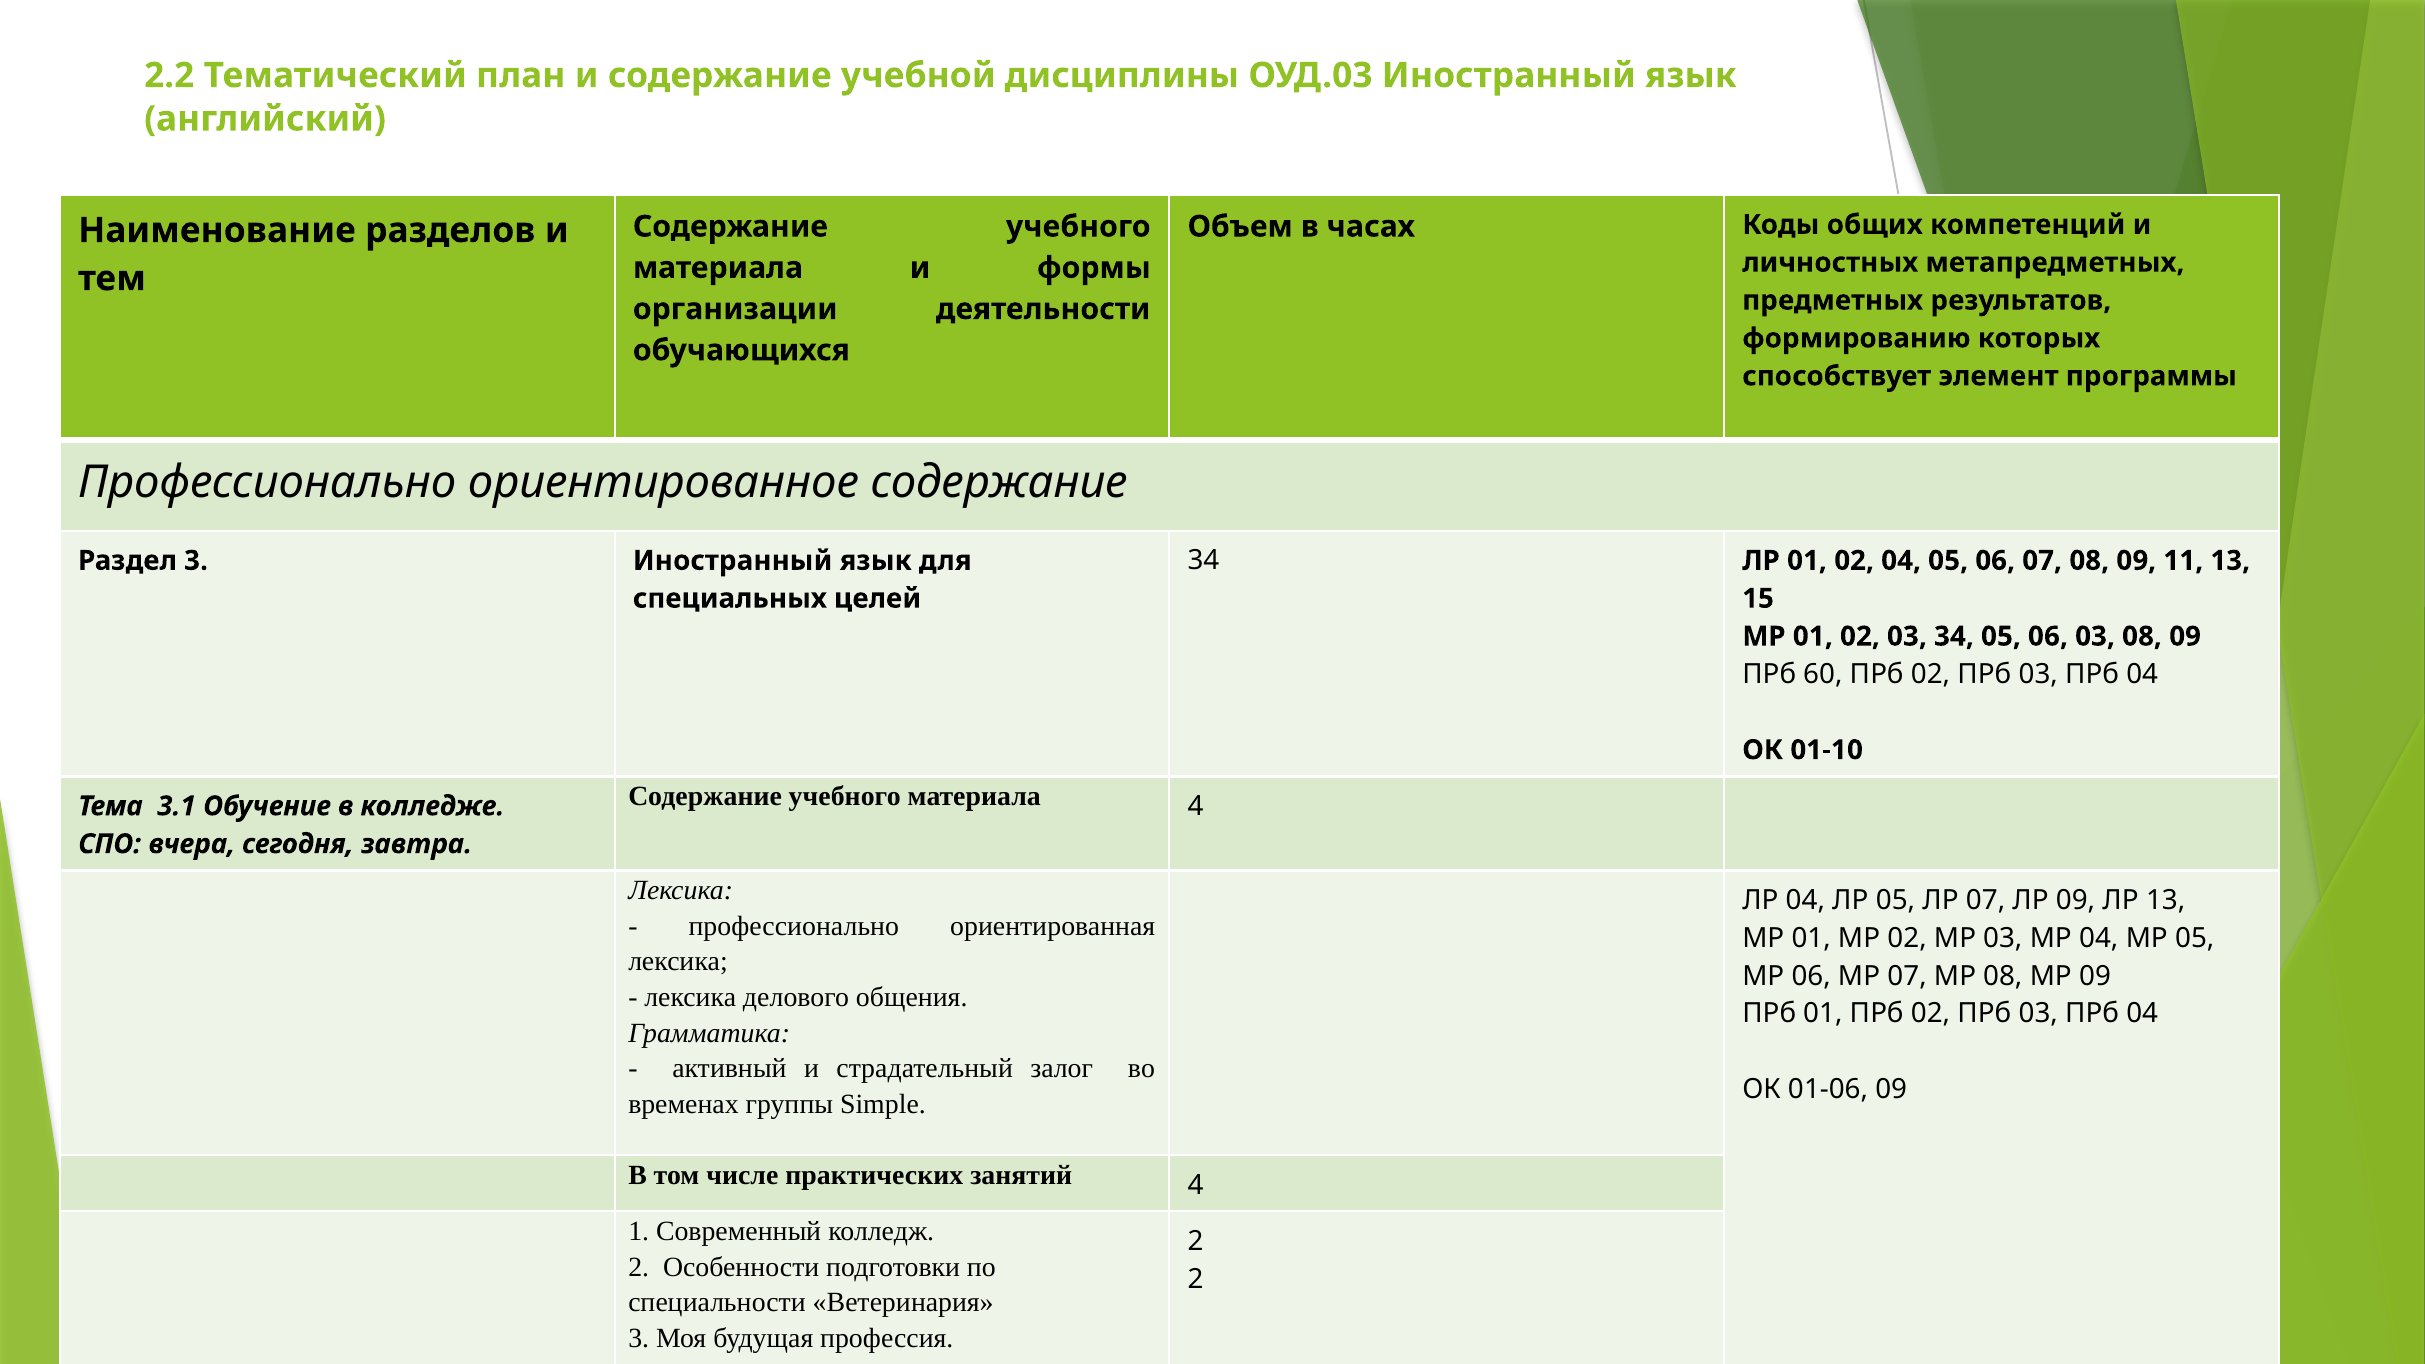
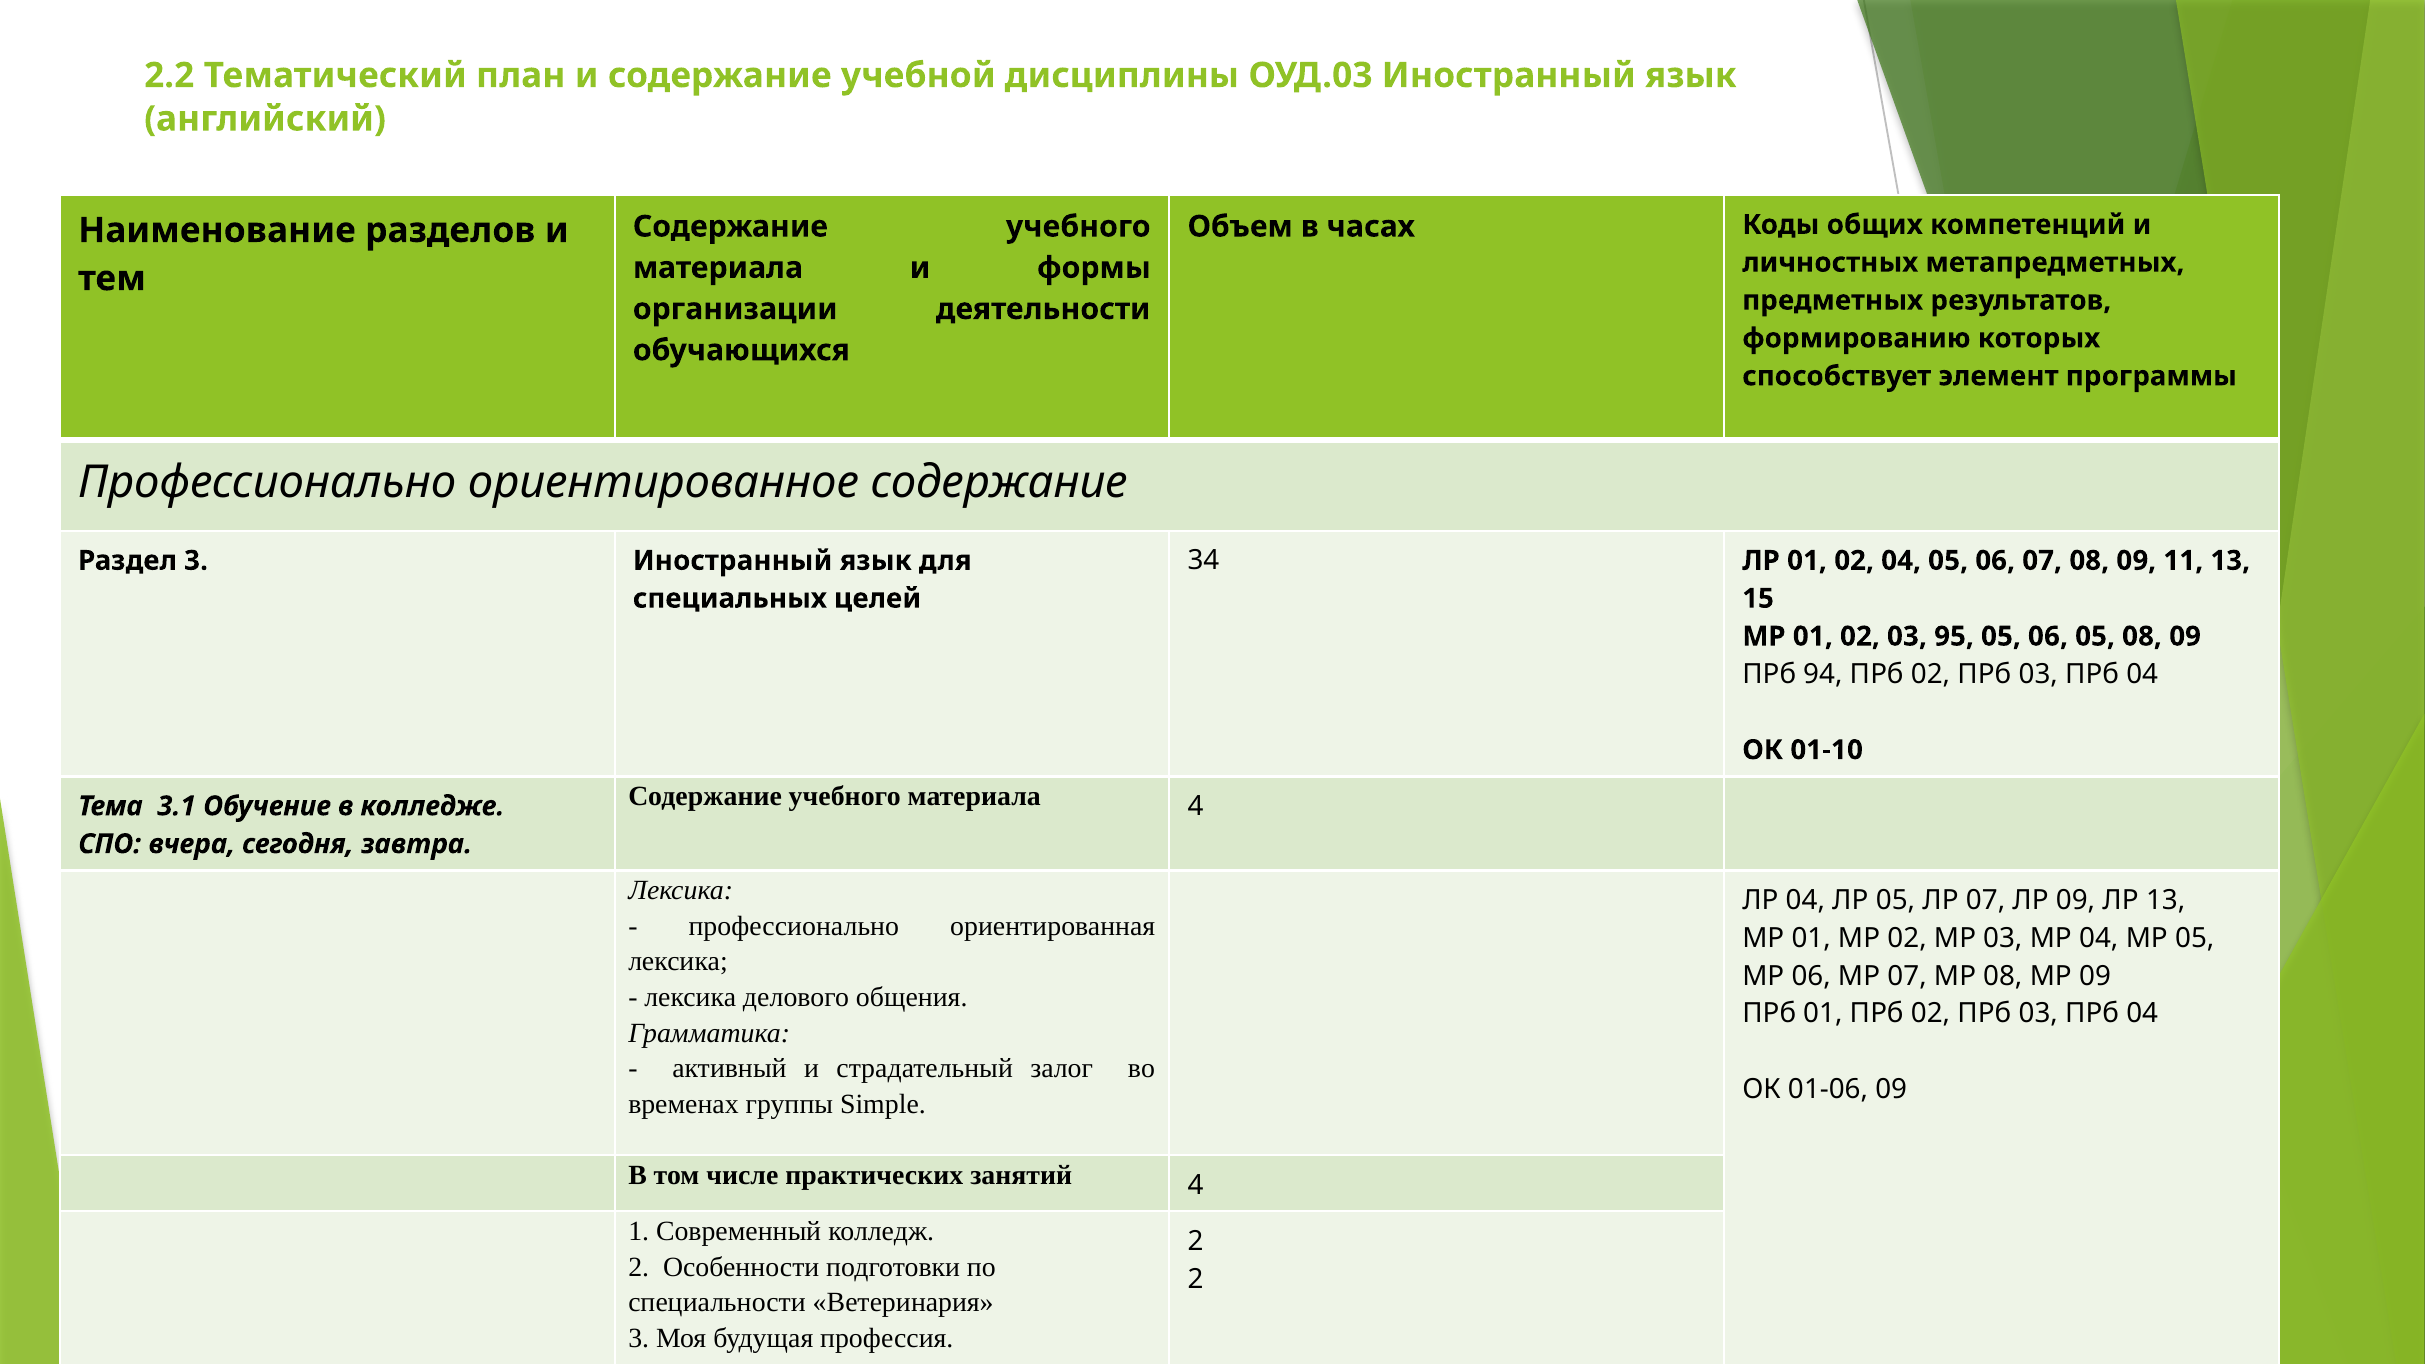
03 34: 34 -> 95 (1954, 636)
06 03: 03 -> 05 (2095, 636)
60: 60 -> 94 (1823, 674)
